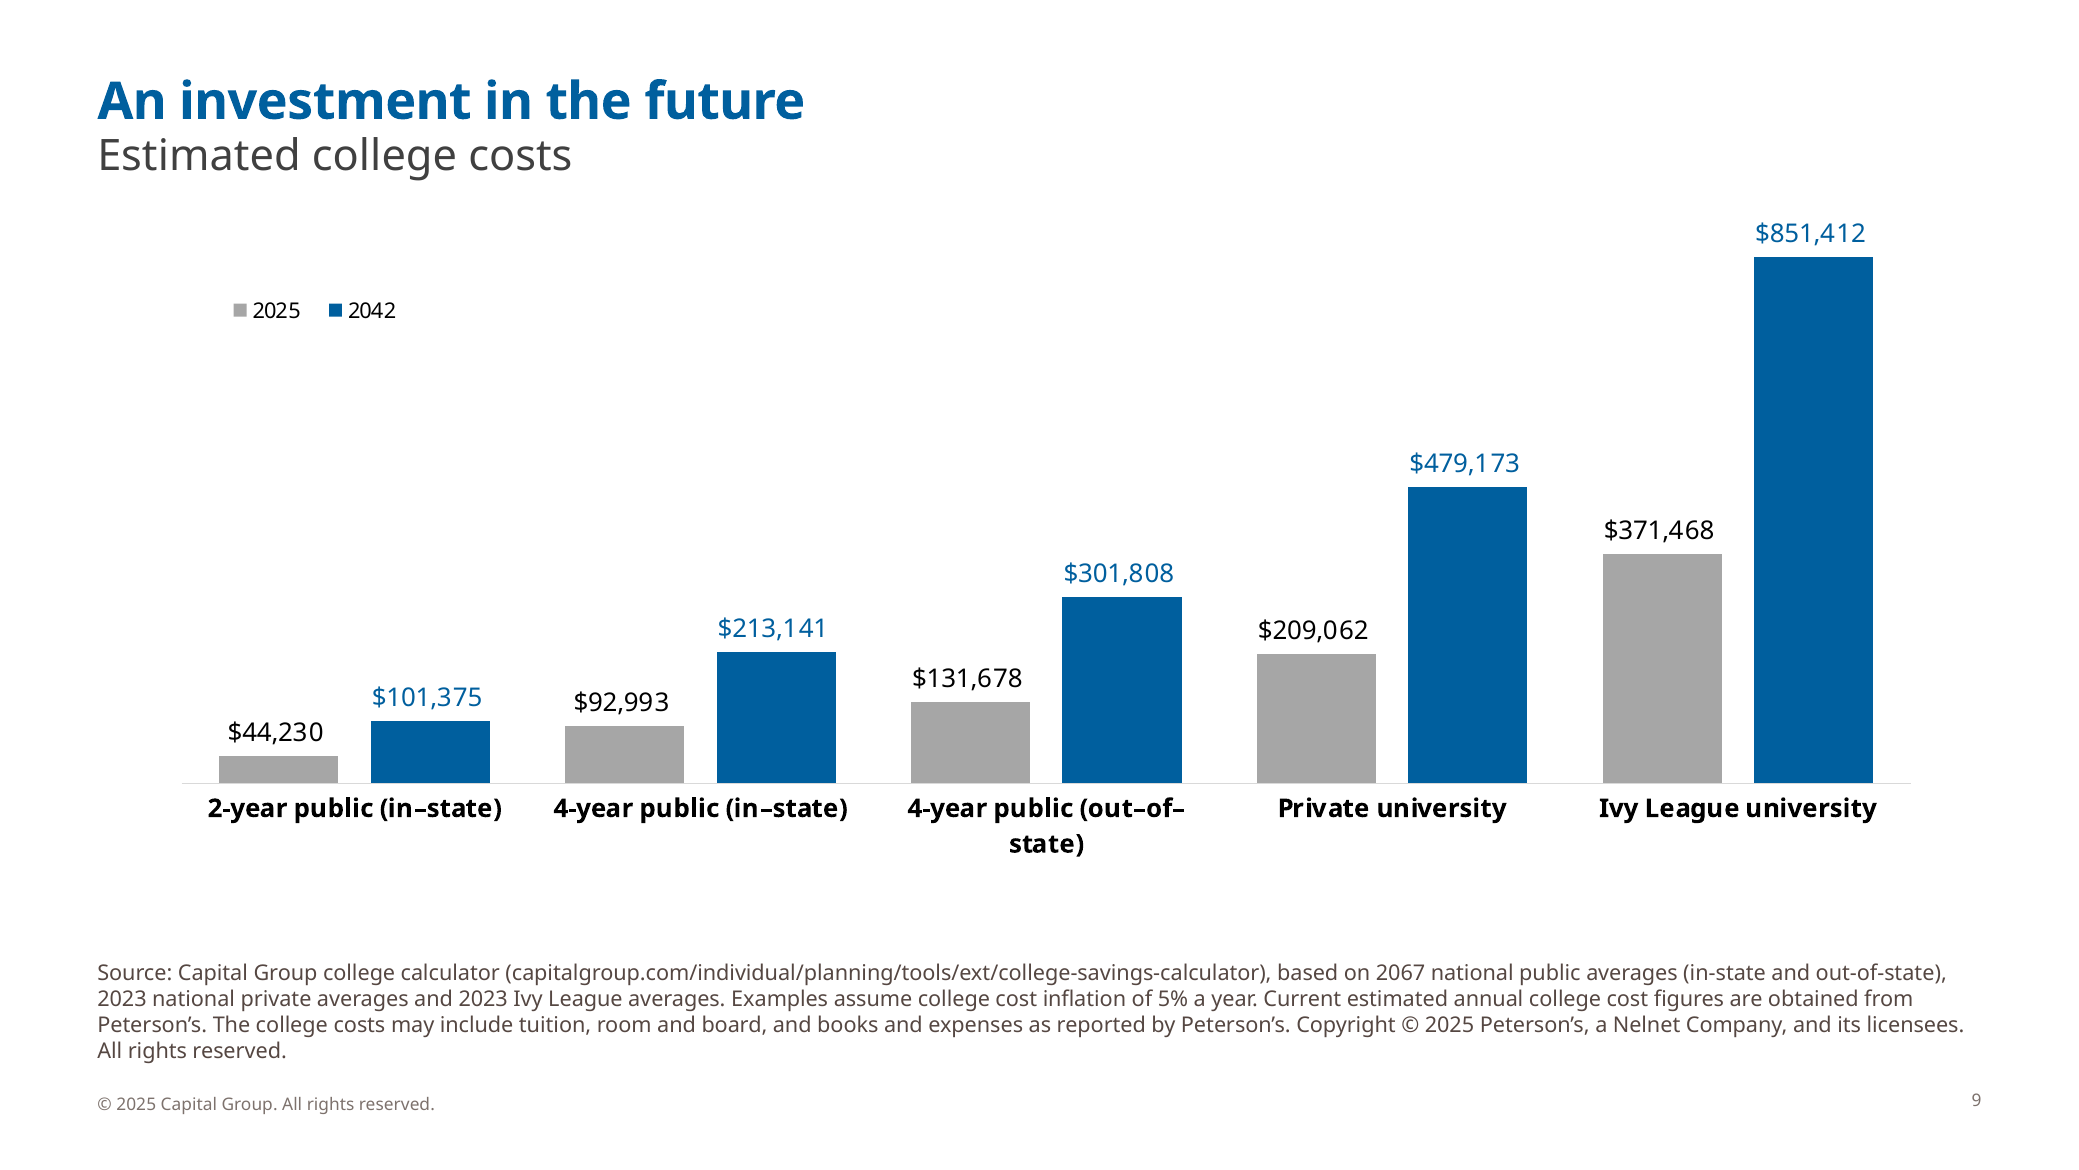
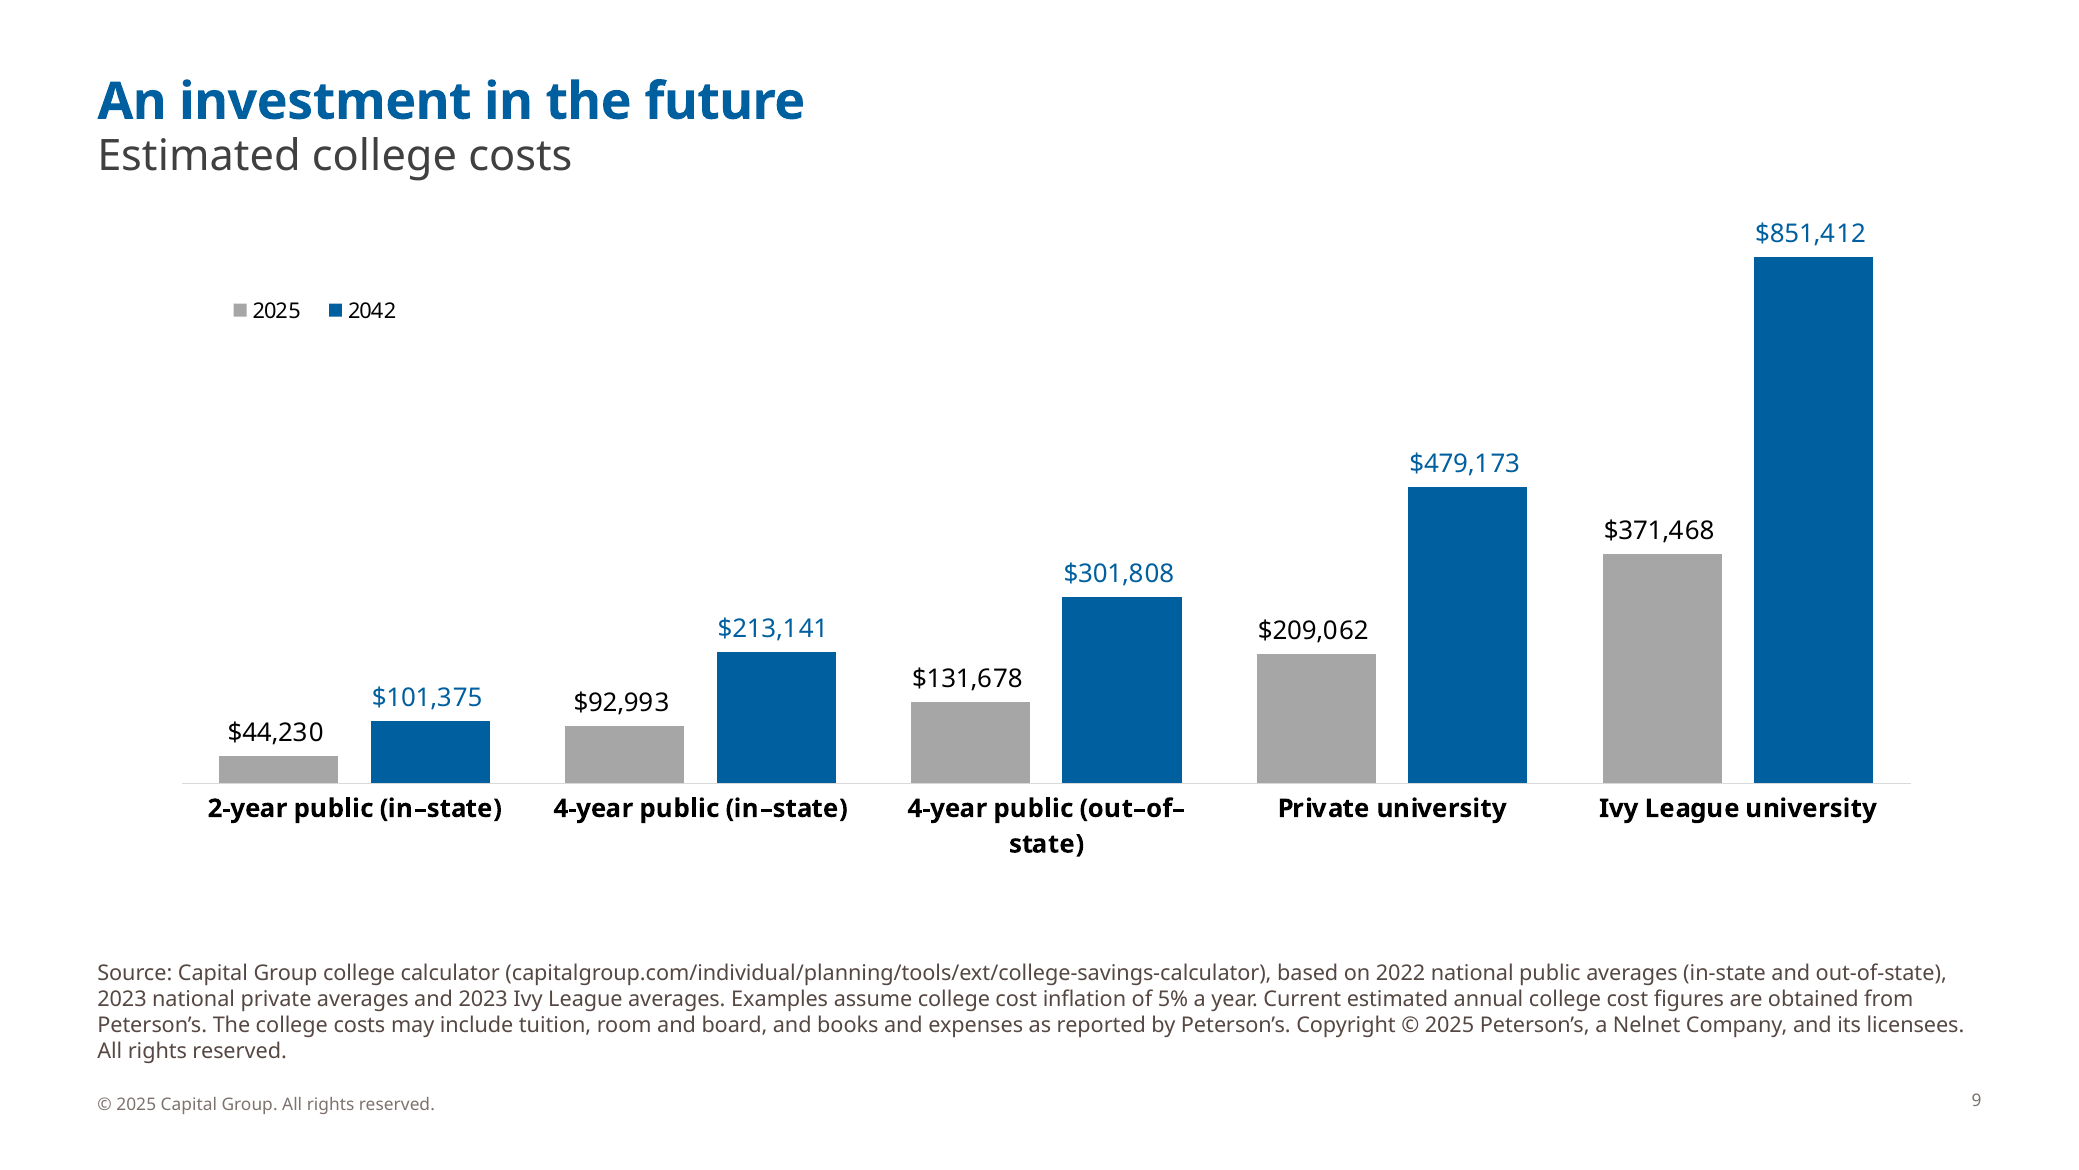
2067: 2067 -> 2022 (1401, 973)
